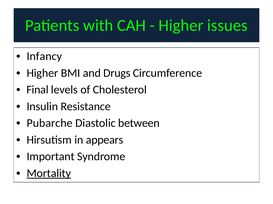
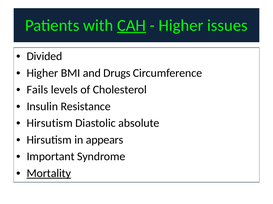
CAH underline: none -> present (131, 25)
Infancy: Infancy -> Divided (44, 56)
Final: Final -> Fails (37, 90)
Pubarche: Pubarche -> Hirsutism (50, 124)
between: between -> absolute (139, 124)
